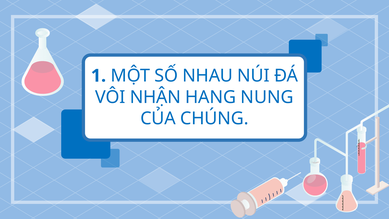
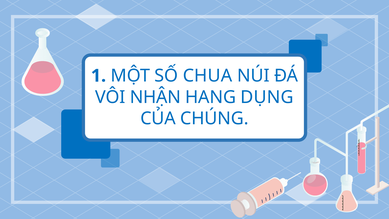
NHAU: NHAU -> CHUA (207, 76)
NUNG: NUNG -> DỤNG (267, 97)
